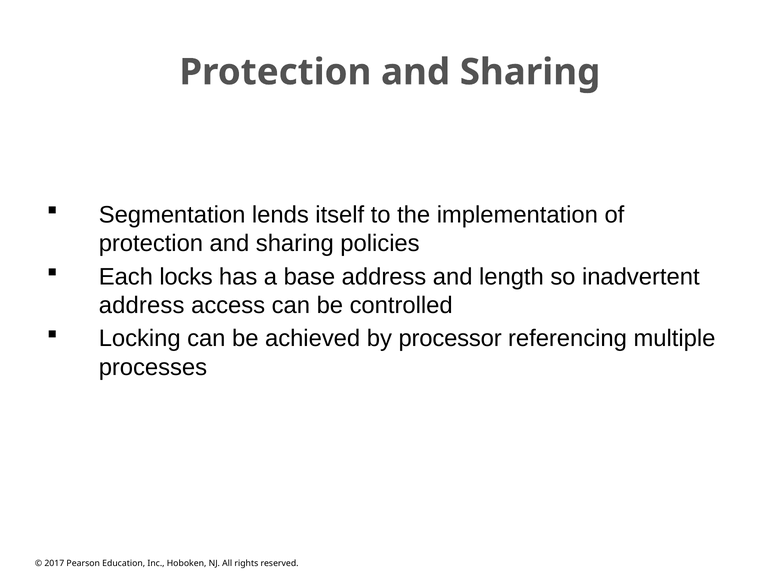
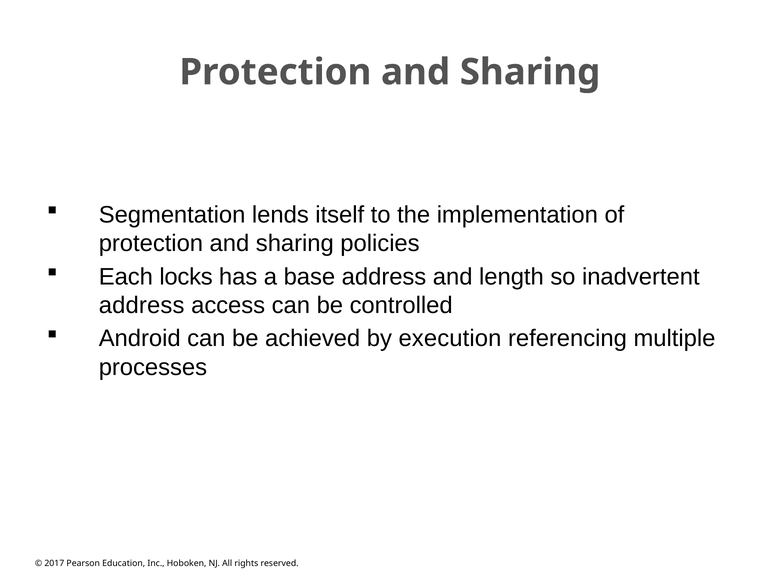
Locking: Locking -> Android (140, 339)
processor: processor -> execution (450, 339)
